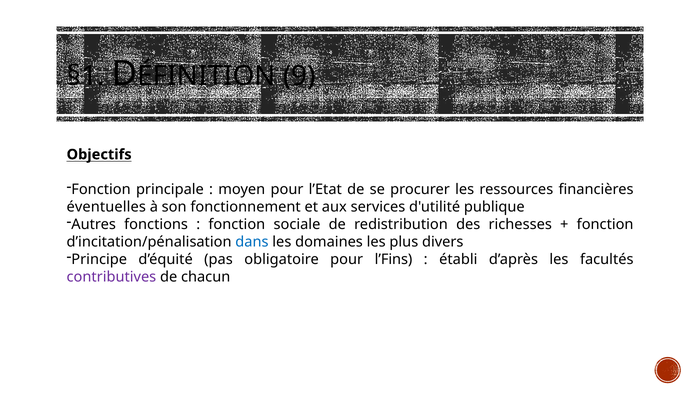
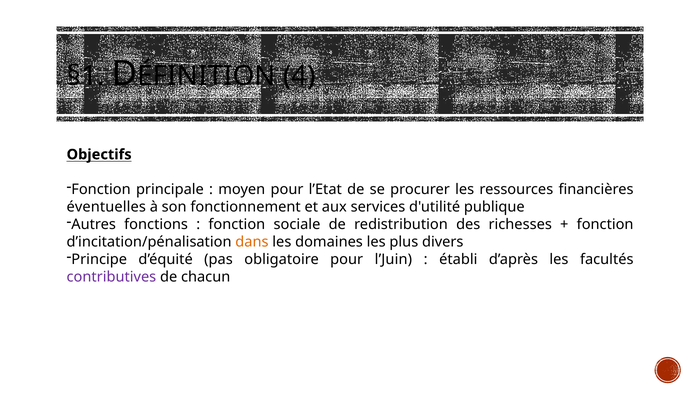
9: 9 -> 4 (299, 76)
dans colour: blue -> orange (252, 242)
l’Fins: l’Fins -> l’Juin (393, 260)
